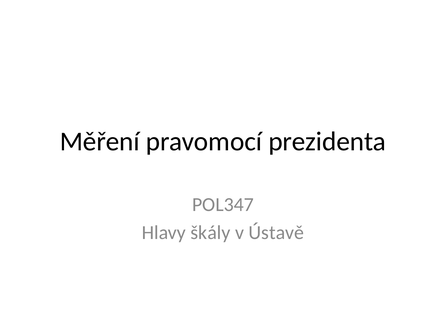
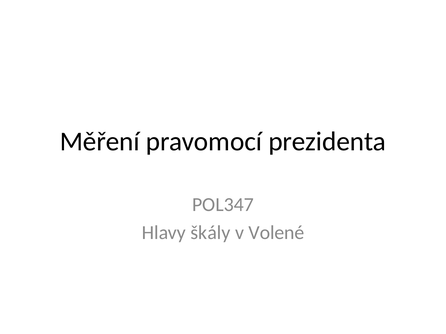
Ústavě: Ústavě -> Volené (276, 233)
